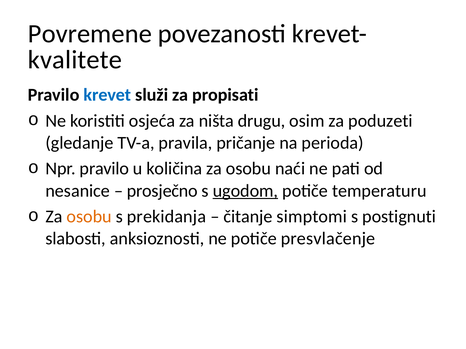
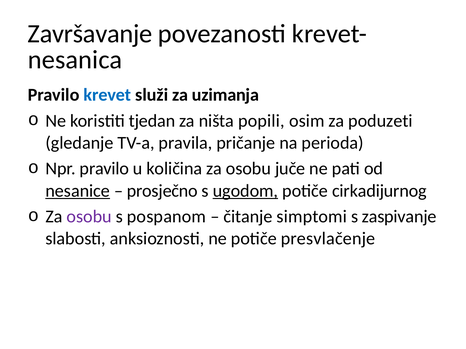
Povremene: Povremene -> Završavanje (90, 34)
kvalitete: kvalitete -> nesanica (75, 60)
propisati: propisati -> uzimanja (225, 95)
osjeća: osjeća -> tjedan (152, 121)
drugu: drugu -> popili (261, 121)
naći: naći -> juče (290, 169)
nesanice underline: none -> present (78, 191)
temperaturu: temperaturu -> cirkadijurnog (379, 191)
osobu colour: orange -> purple (89, 217)
prekidanja: prekidanja -> pospanom (167, 217)
postignuti: postignuti -> zaspivanje (399, 217)
